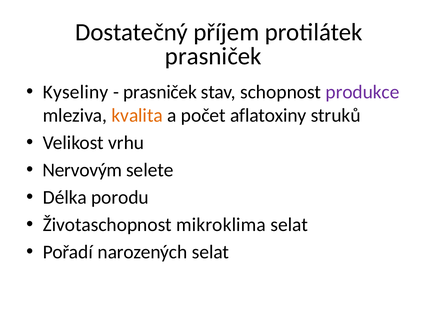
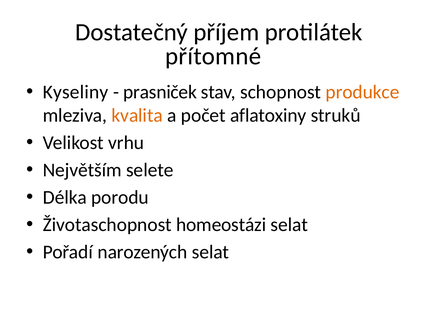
prasniček: prasniček -> přítomné (213, 56)
produkce colour: purple -> orange (363, 92)
Nervovým: Nervovým -> Největším (82, 170)
mikroklima: mikroklima -> homeostázi (221, 224)
